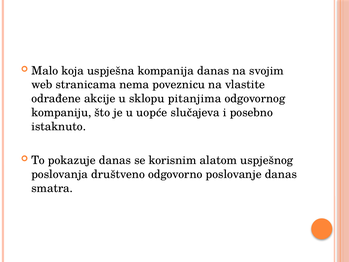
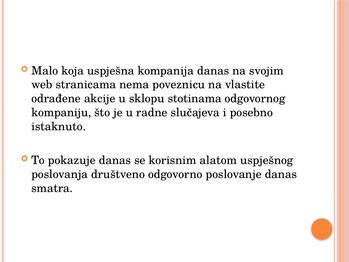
pitanjima: pitanjima -> stotinama (195, 99)
uopće: uopće -> radne (152, 112)
